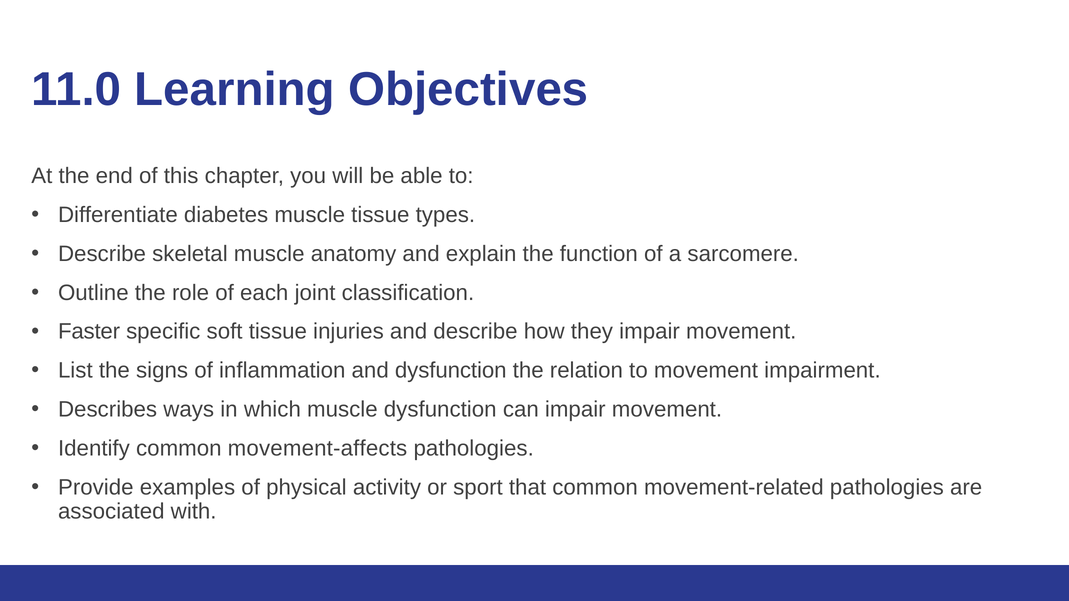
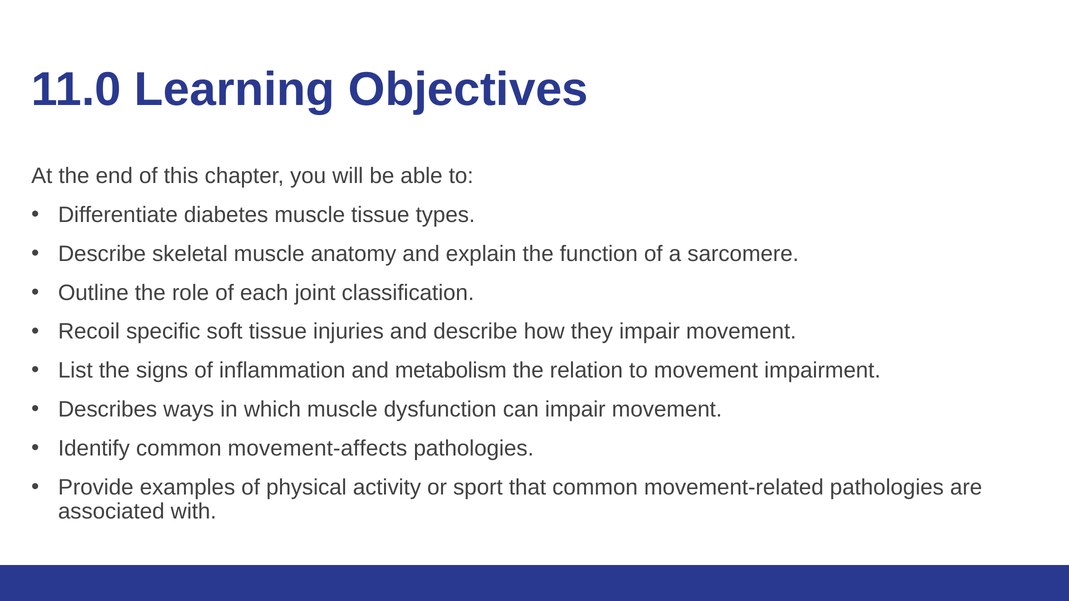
Faster: Faster -> Recoil (89, 332)
and dysfunction: dysfunction -> metabolism (451, 371)
